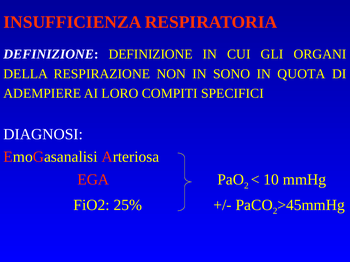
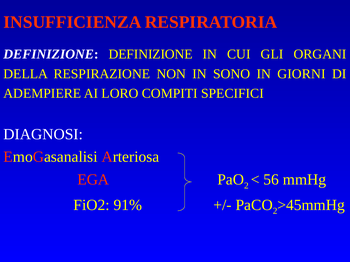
QUOTA: QUOTA -> GIORNI (301, 74)
10: 10 -> 56 (271, 180)
25%: 25% -> 91% (128, 205)
